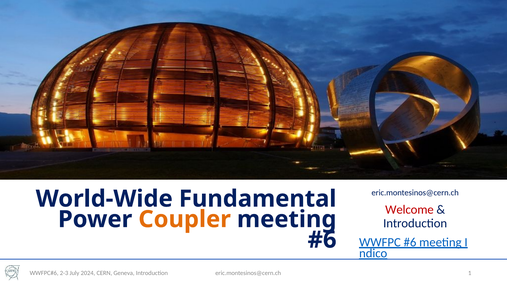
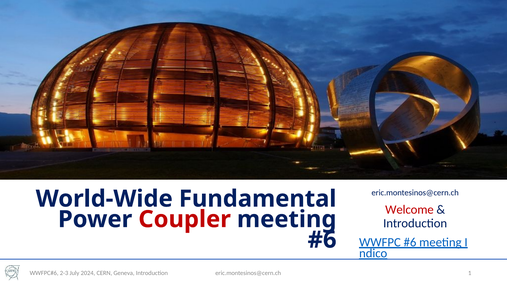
Coupler colour: orange -> red (185, 219)
